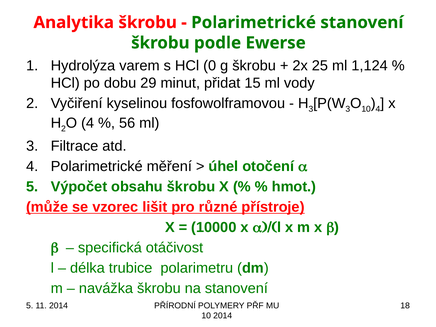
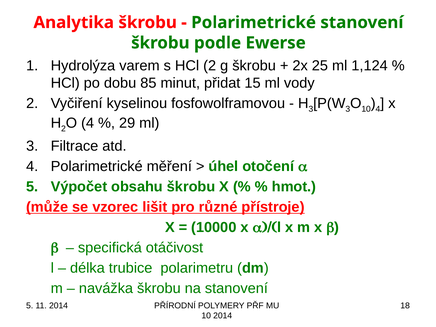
HCl 0: 0 -> 2 (210, 66)
29: 29 -> 85 (148, 83)
56: 56 -> 29 (127, 123)
